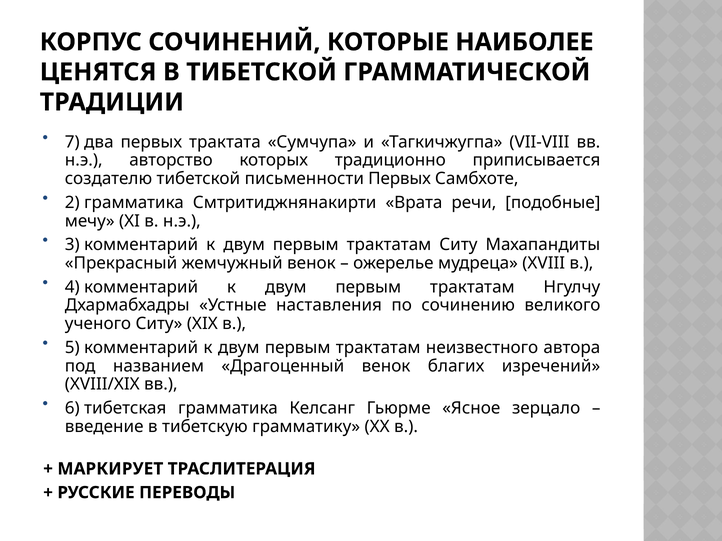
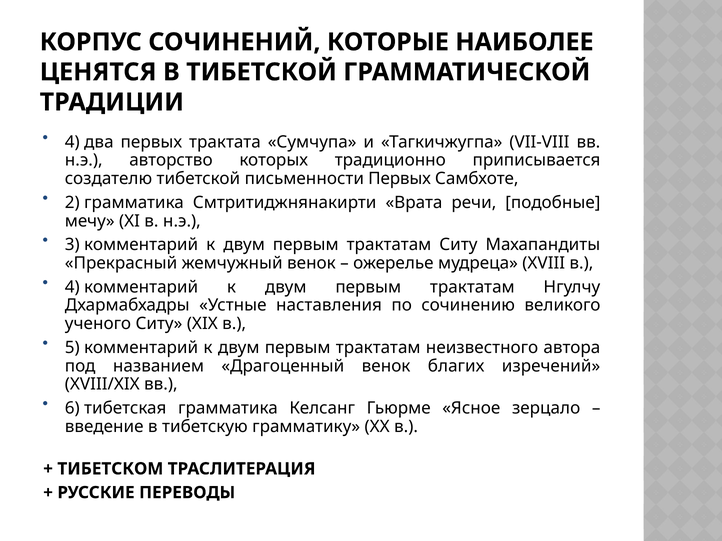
7: 7 -> 4 (72, 142)
МАРКИРУЕТ: МАРКИРУЕТ -> ТИБЕТСКОМ (110, 469)
